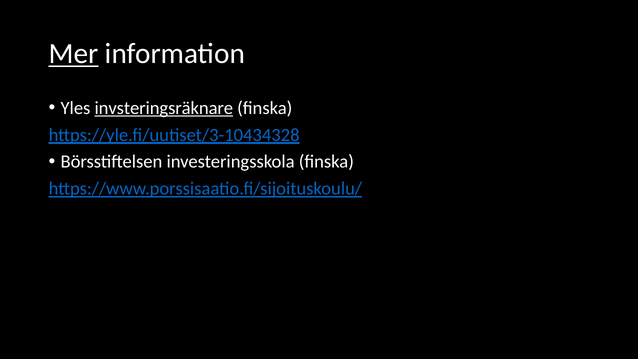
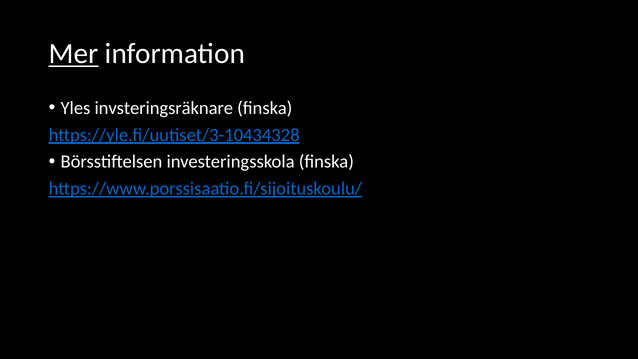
invsteringsräknare underline: present -> none (164, 108)
